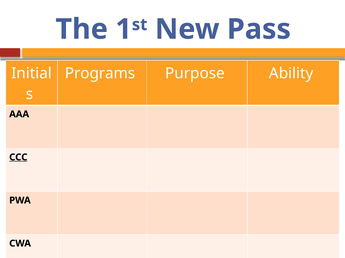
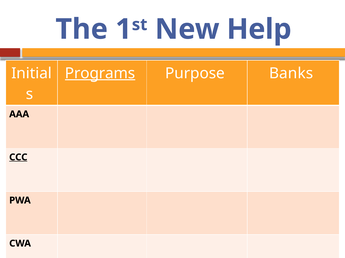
Pass: Pass -> Help (259, 29)
Programs underline: none -> present (100, 73)
Ability: Ability -> Banks (291, 73)
